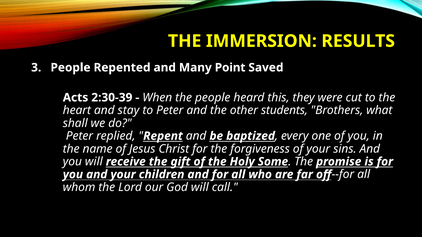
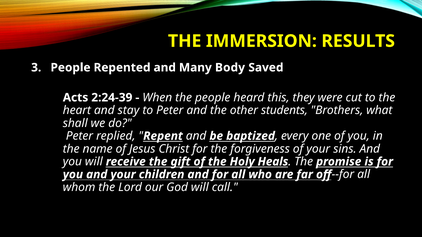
Point: Point -> Body (230, 68)
2:30-39: 2:30-39 -> 2:24-39 (112, 98)
Some: Some -> Heals (273, 162)
